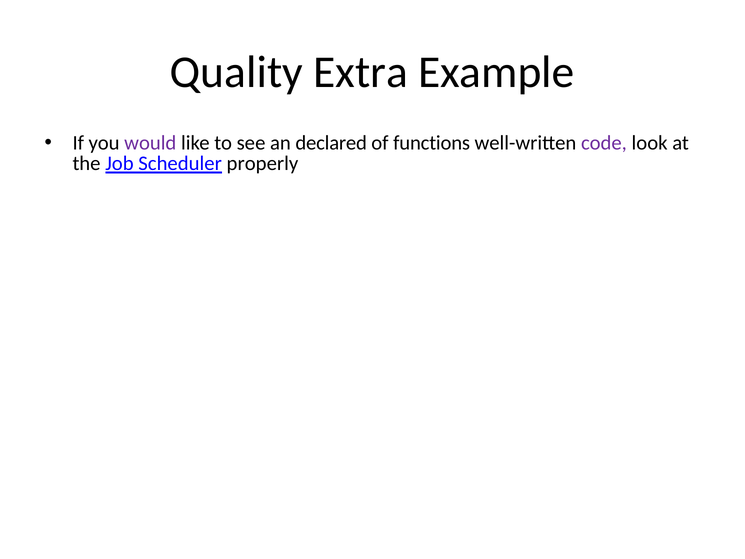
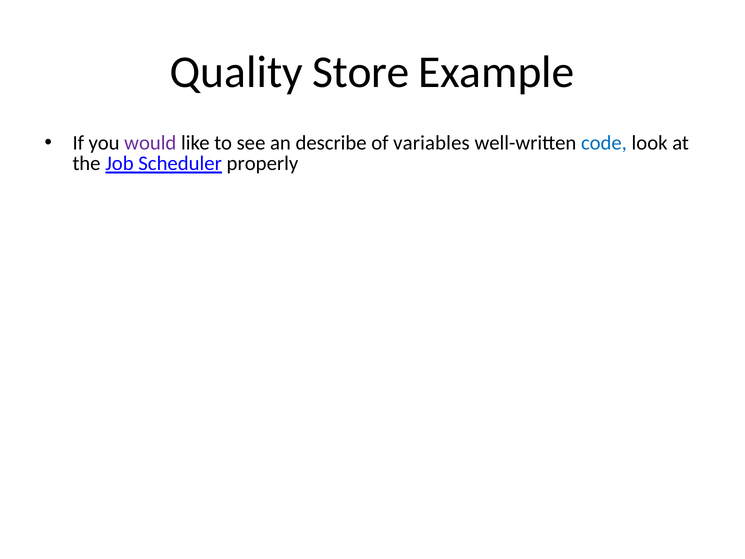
Extra: Extra -> Store (361, 72)
declared: declared -> describe (331, 143)
functions: functions -> variables (431, 143)
code colour: purple -> blue (604, 143)
